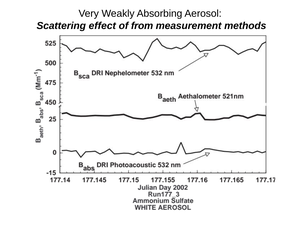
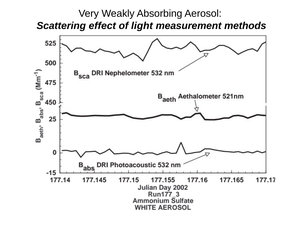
from: from -> light (142, 26)
